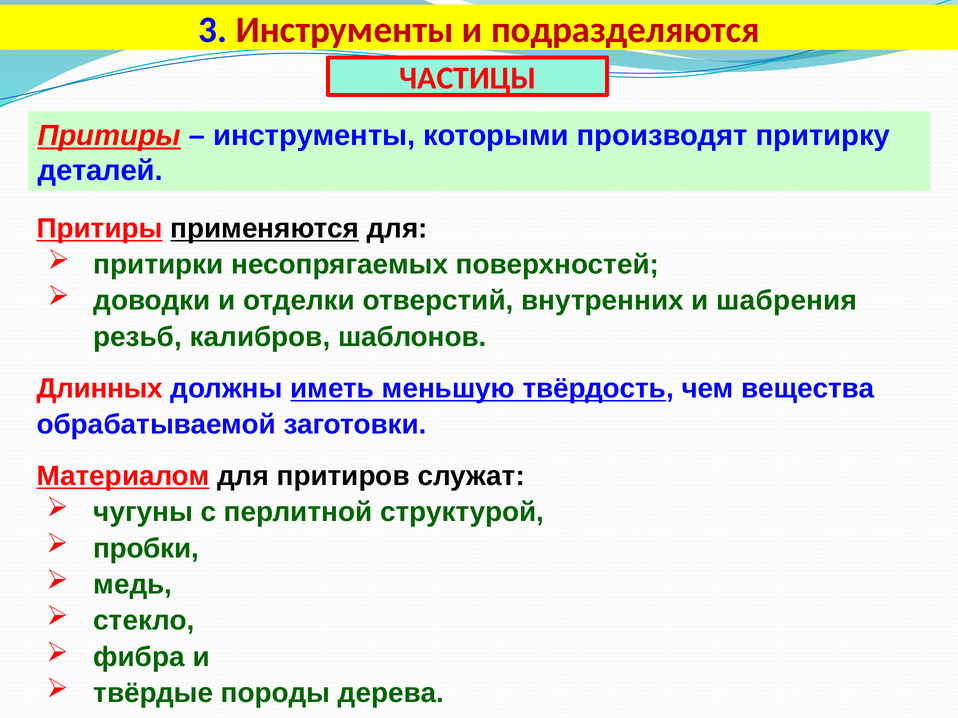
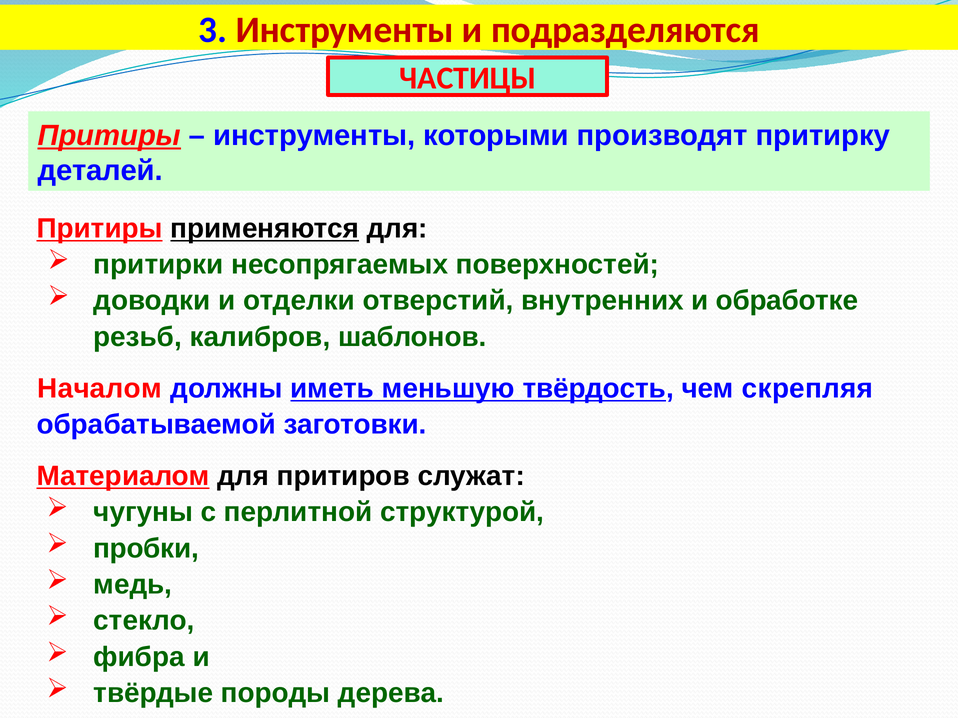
шабрения: шабрения -> обработке (787, 301)
Длинных: Длинных -> Началом (100, 389)
вещества: вещества -> скрепляя (808, 389)
